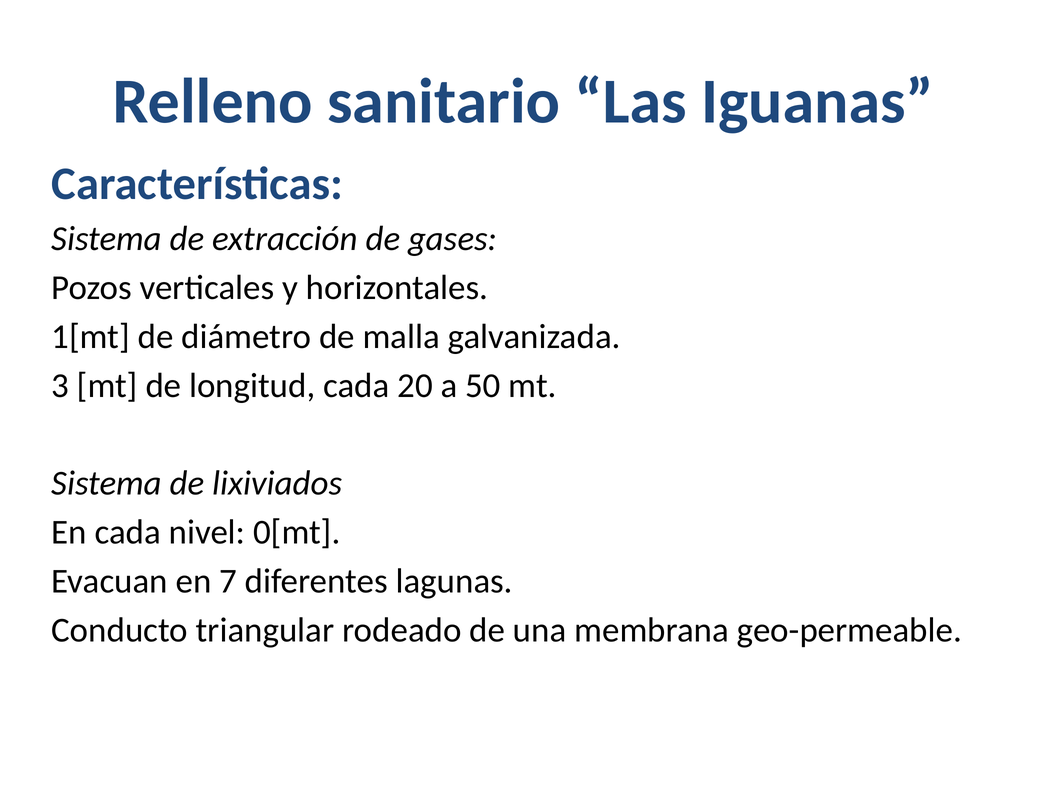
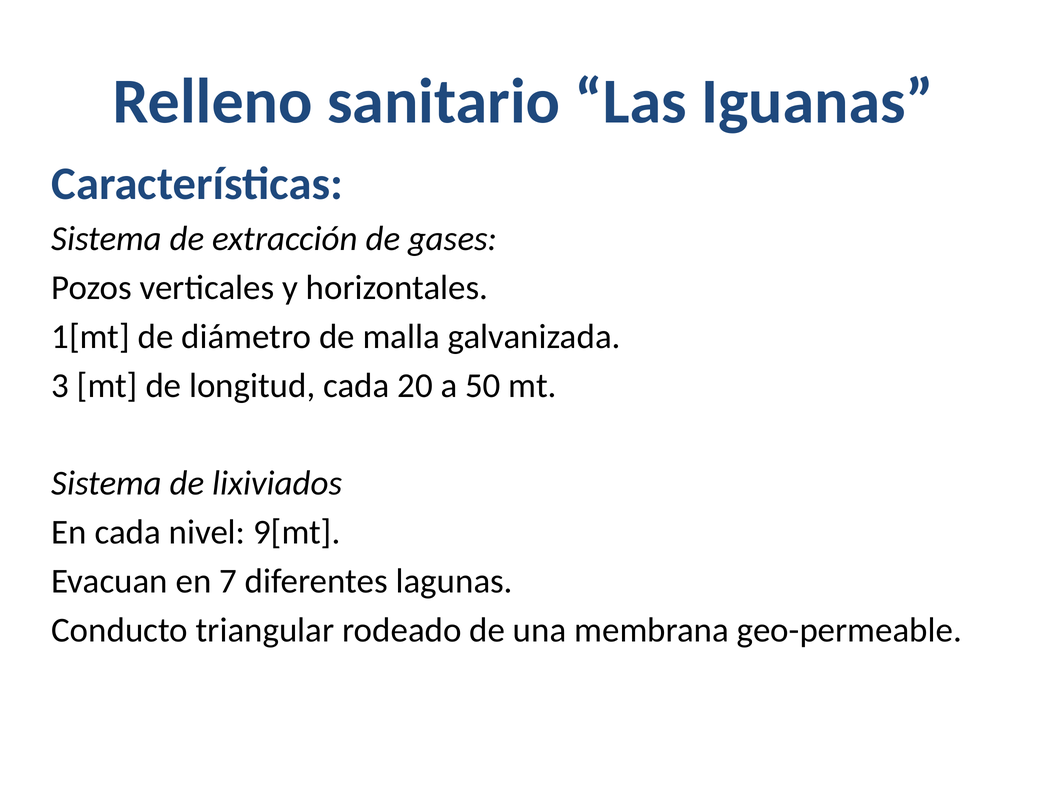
0[mt: 0[mt -> 9[mt (297, 532)
